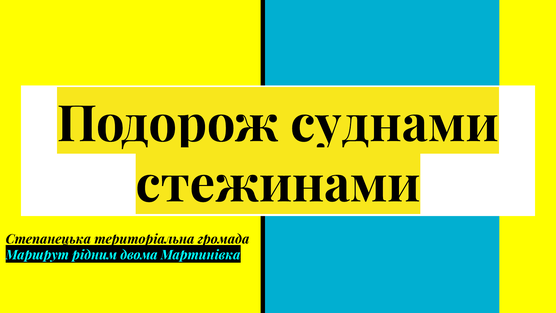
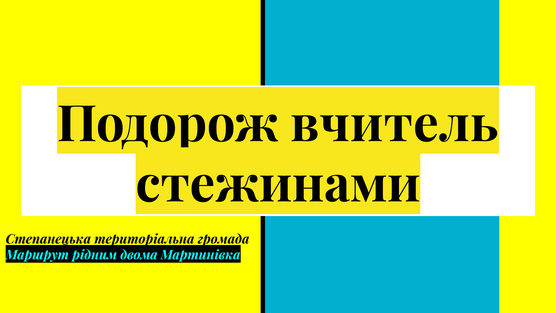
суднами: суднами -> вчитель (394, 125)
